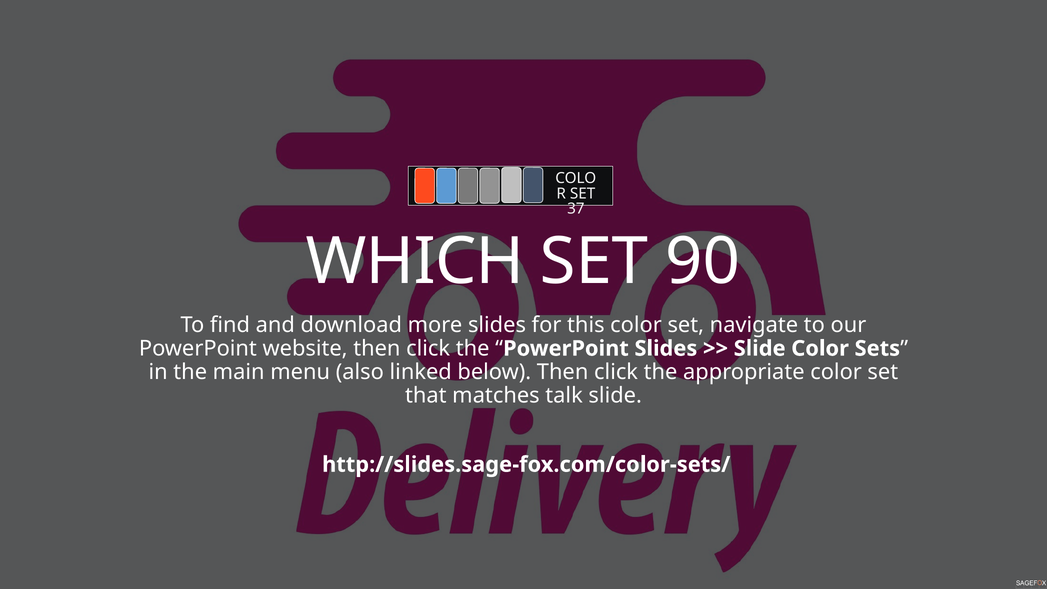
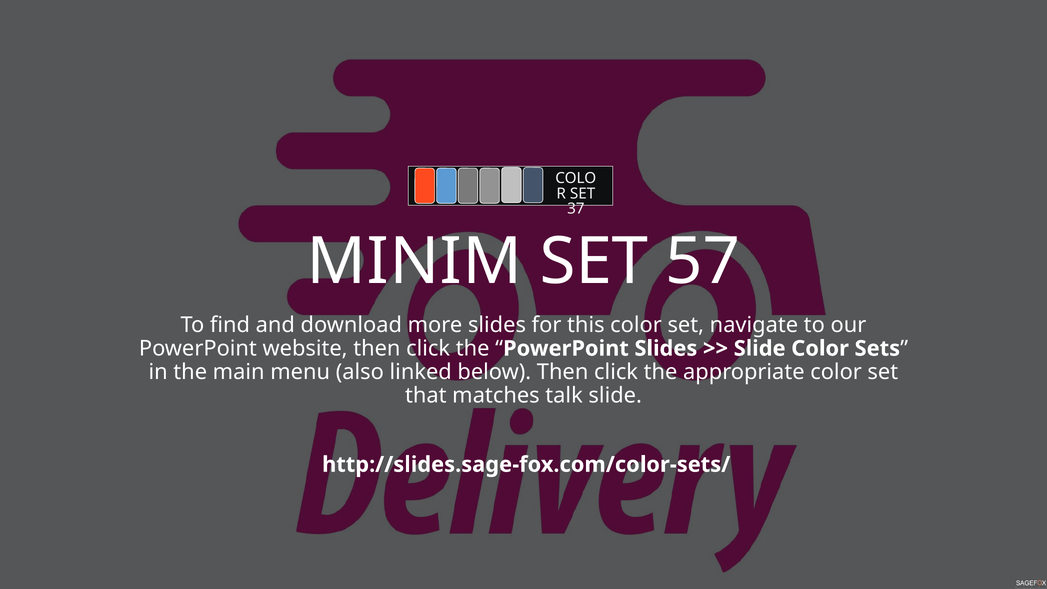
WHICH: WHICH -> MINIM (414, 262)
90: 90 -> 57 (703, 262)
